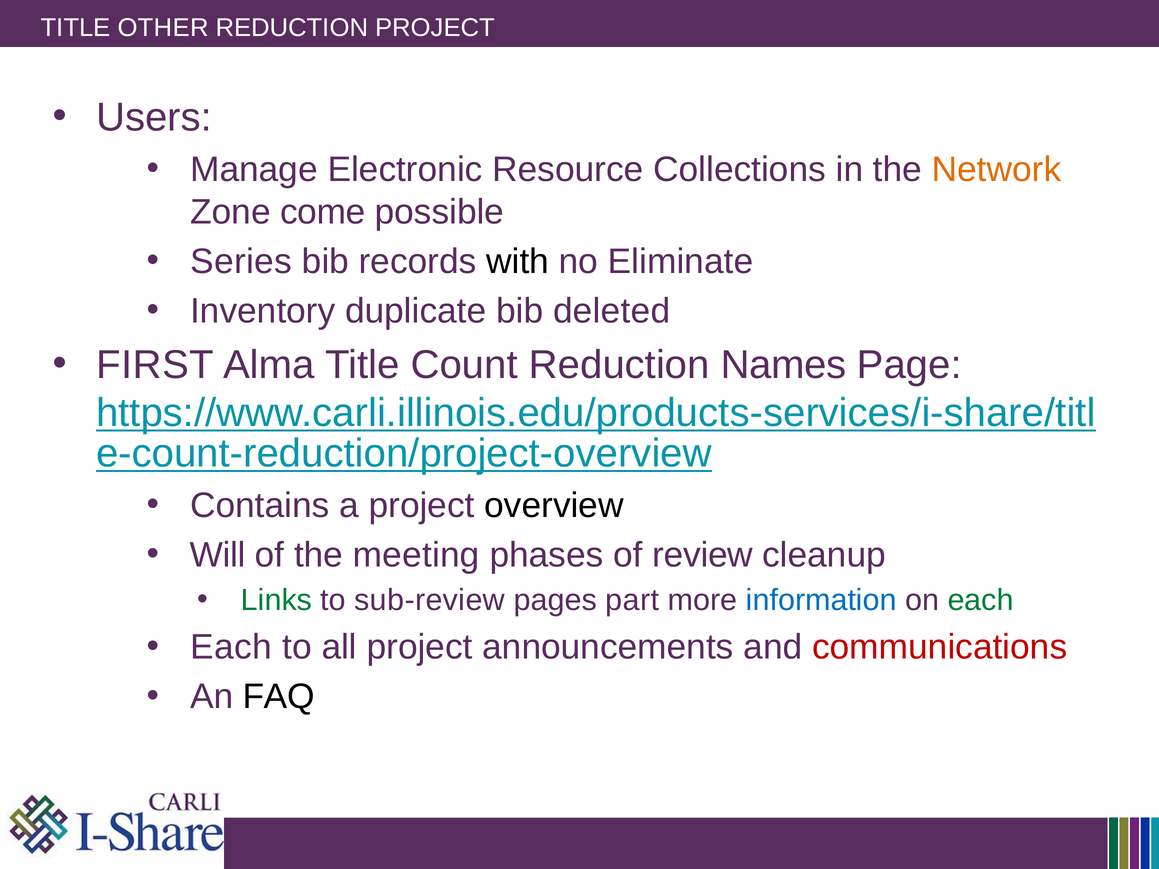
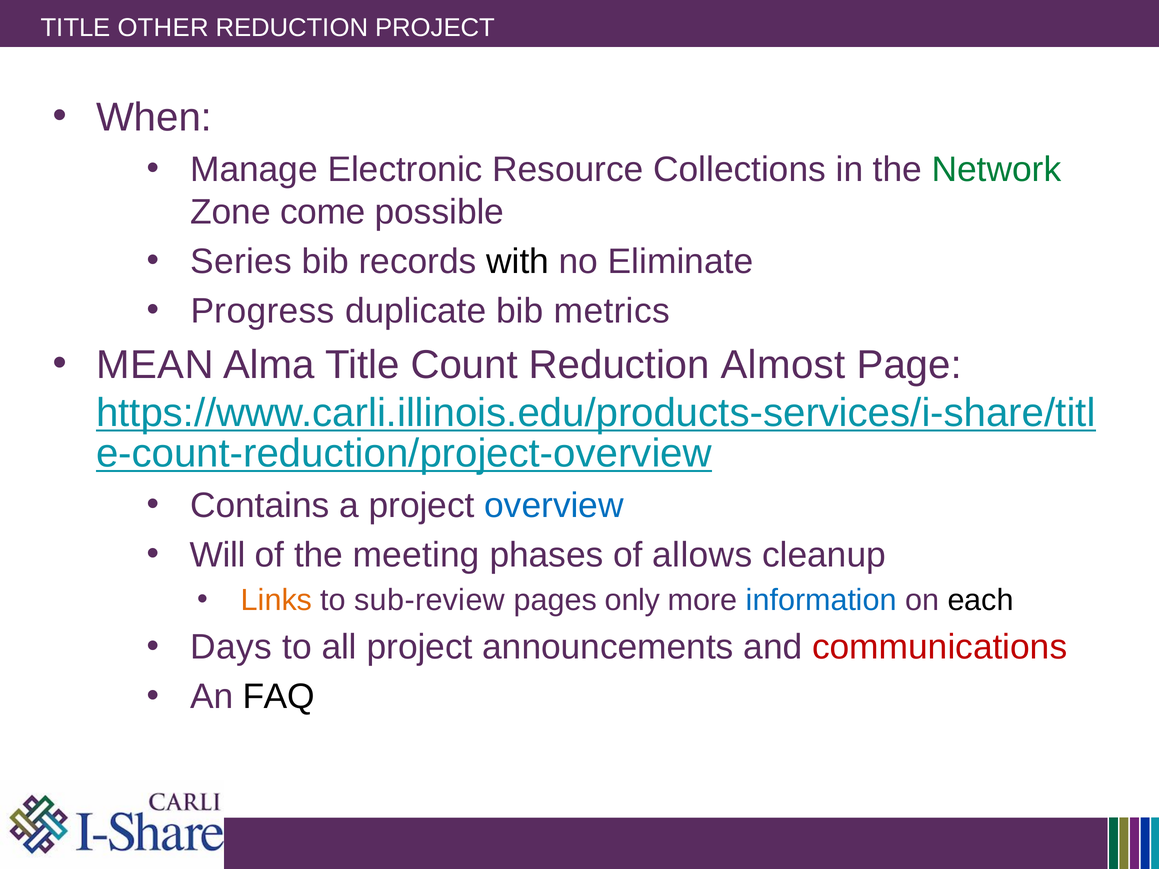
Users: Users -> When (154, 117)
Network colour: orange -> green (997, 170)
Inventory: Inventory -> Progress (263, 311)
deleted: deleted -> metrics (612, 311)
FIRST: FIRST -> MEAN (155, 365)
Names: Names -> Almost (783, 365)
overview colour: black -> blue (554, 506)
review: review -> allows (702, 555)
Links colour: green -> orange (276, 600)
part: part -> only (633, 600)
each colour: green -> black (981, 600)
Each: Each -> Days (231, 647)
